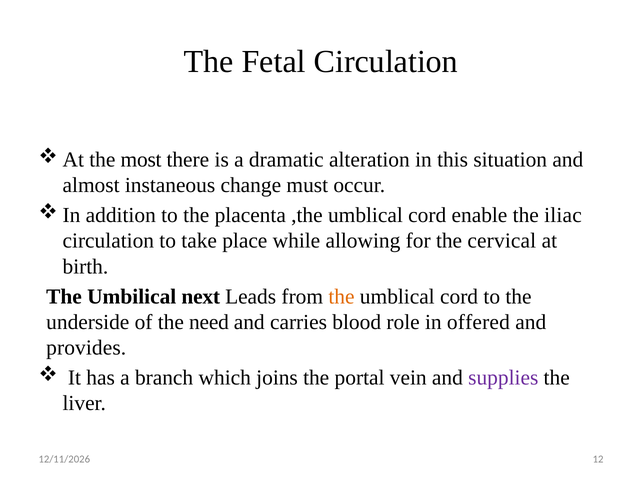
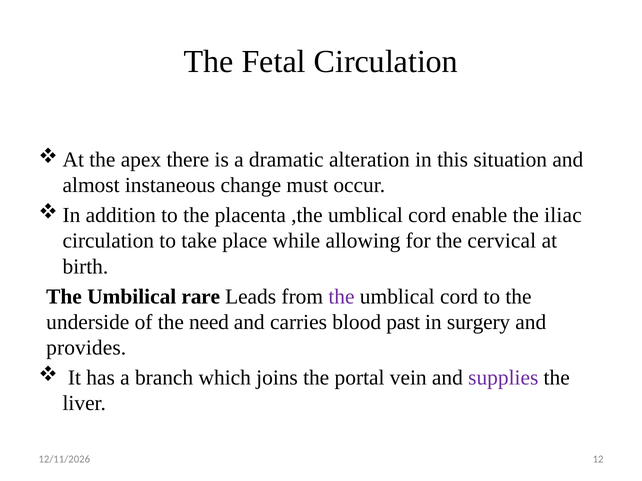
most: most -> apex (141, 160)
next: next -> rare (201, 297)
the colour: orange -> purple (341, 297)
role: role -> past (403, 322)
offered: offered -> surgery (479, 322)
